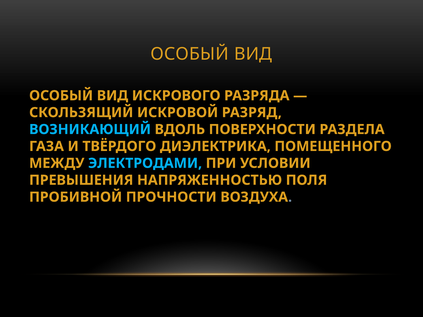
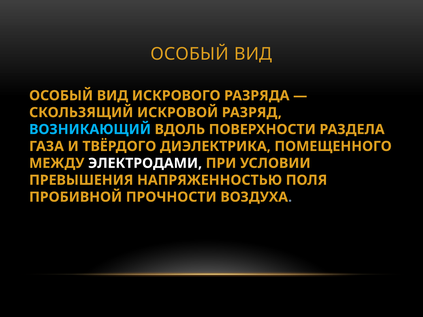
ЭЛЕКТРОДАМИ colour: light blue -> white (145, 163)
